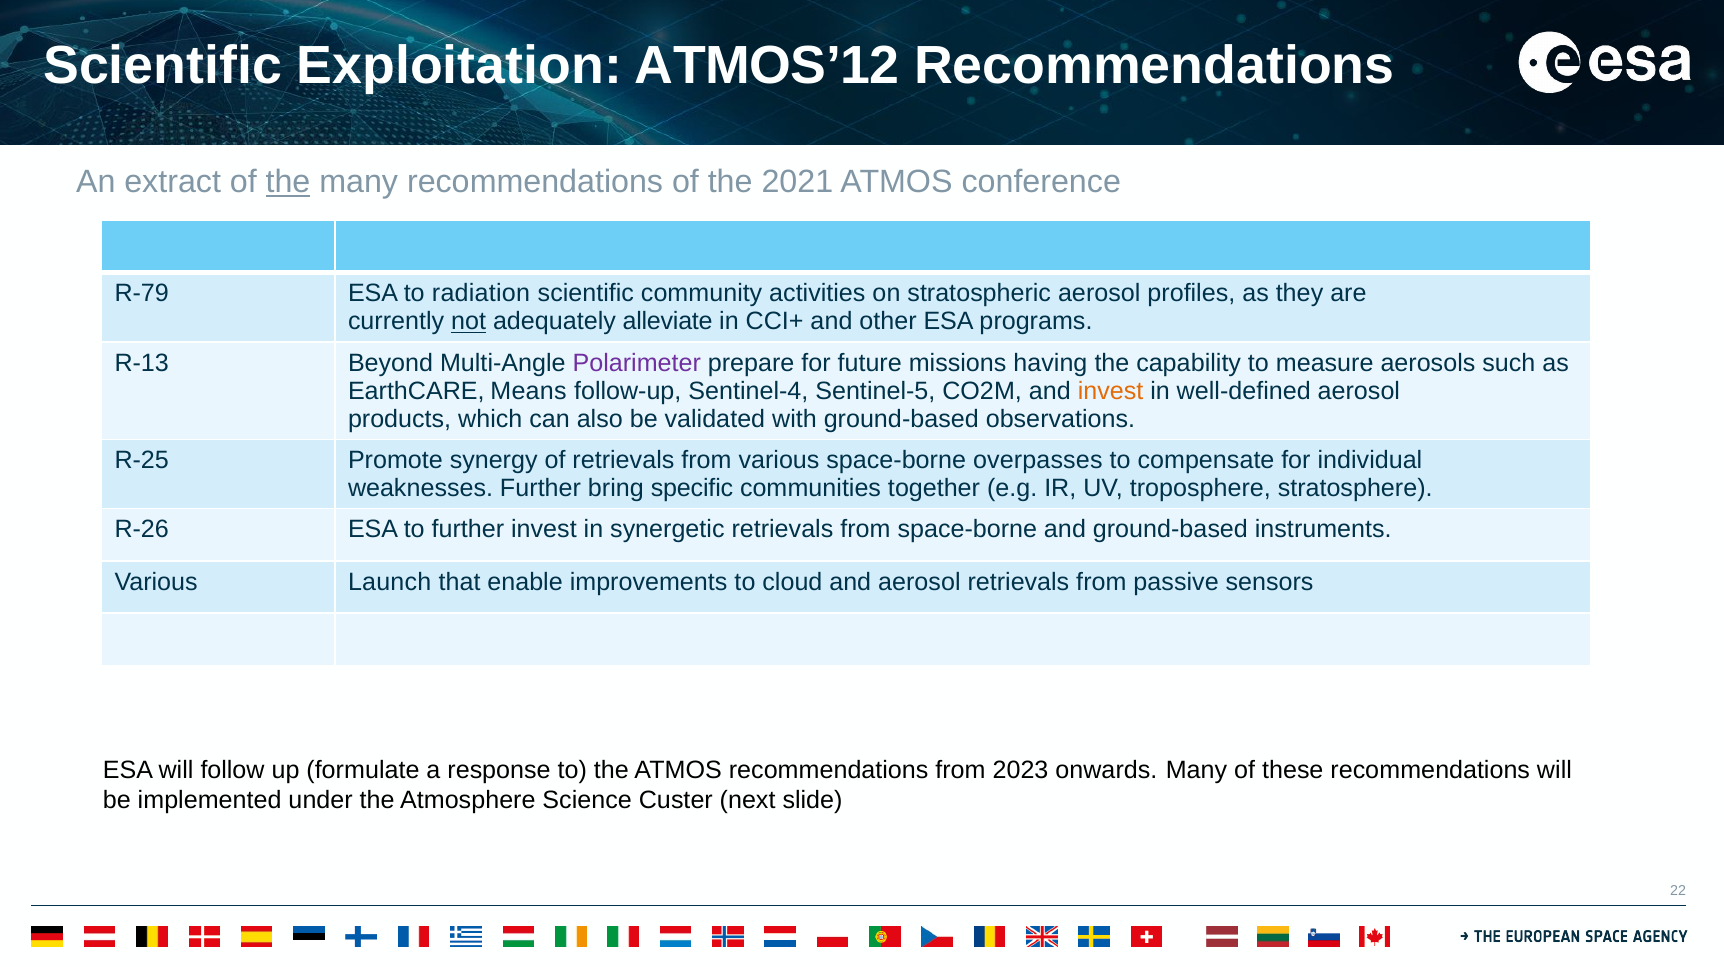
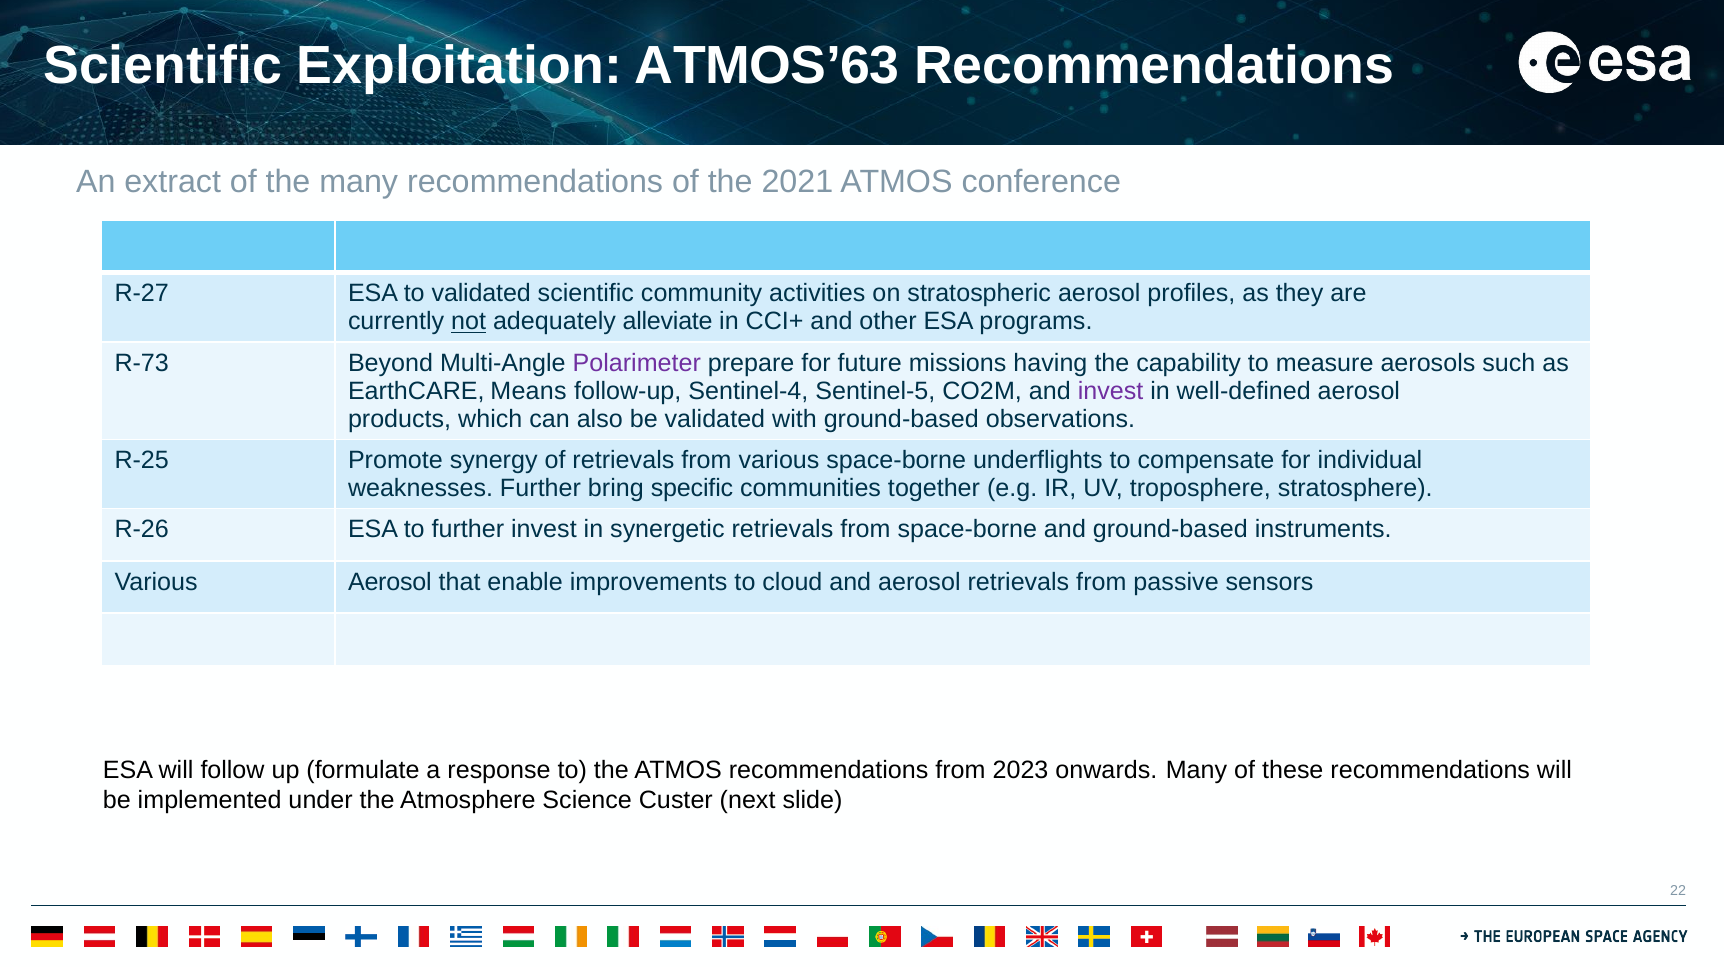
ATMOS’12: ATMOS’12 -> ATMOS’63 (767, 65)
the underline: present -> none (288, 182)
R-79: R-79 -> R-27 (142, 294)
to radiation: radiation -> validated (481, 294)
R-13: R-13 -> R-73 (142, 363)
invest colour: orange -> purple (1111, 391)
overpasses: overpasses -> underflights (1038, 460)
Various Launch: Launch -> Aerosol (390, 582)
